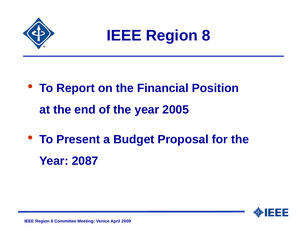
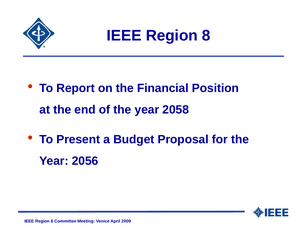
2005: 2005 -> 2058 (176, 110)
2087: 2087 -> 2056 (85, 161)
